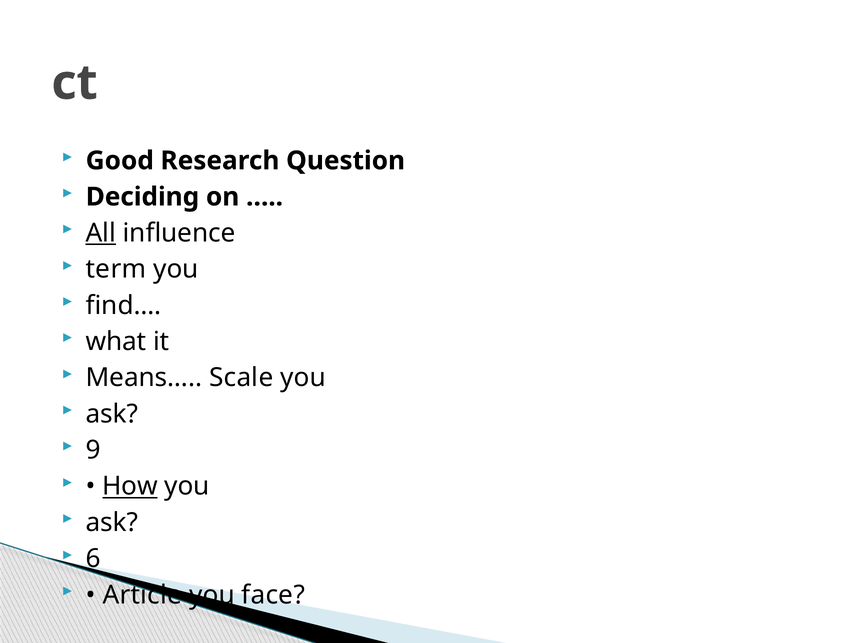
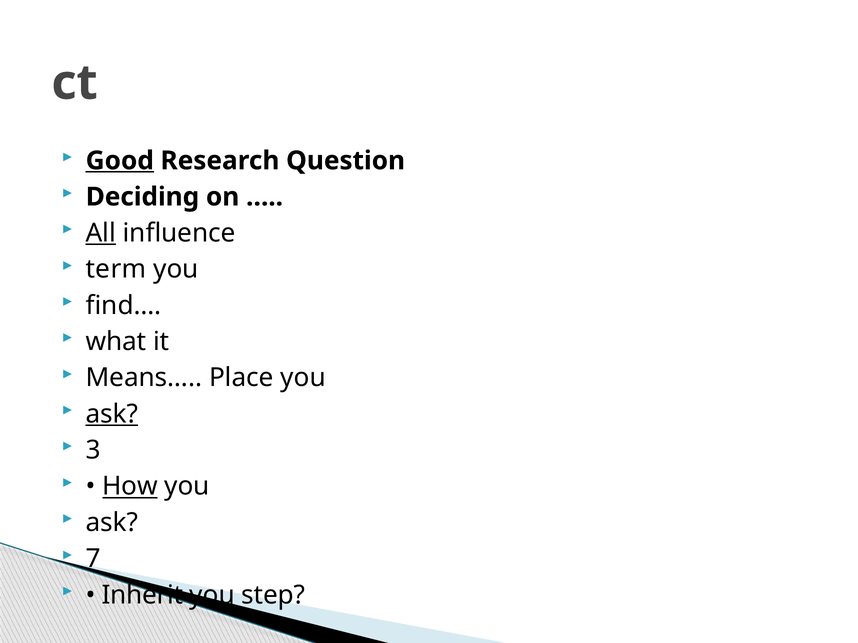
Good underline: none -> present (120, 161)
Scale: Scale -> Place (241, 378)
ask underline: none -> present (112, 414)
9: 9 -> 3 (93, 450)
6: 6 -> 7 (93, 559)
Article: Article -> Inherit (143, 595)
face: face -> step (273, 595)
